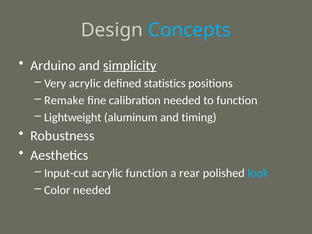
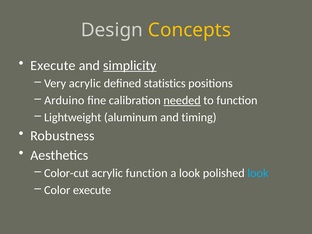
Concepts colour: light blue -> yellow (189, 30)
Arduino: Arduino -> Execute (53, 65)
Remake: Remake -> Arduino (64, 100)
needed underline: none -> present (182, 100)
Input-cut: Input-cut -> Color-cut (66, 173)
a rear: rear -> look (190, 173)
Color needed: needed -> execute (92, 190)
